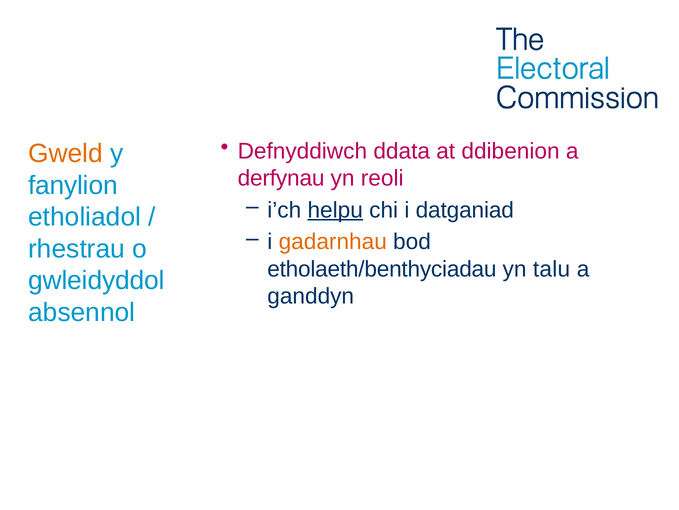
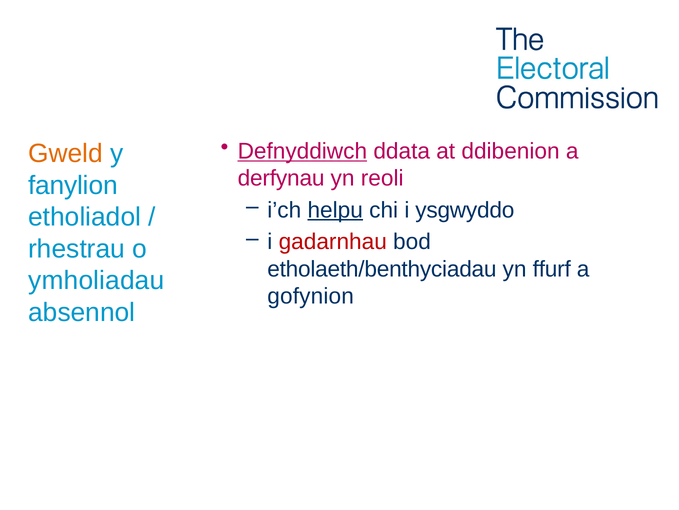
Defnyddiwch underline: none -> present (302, 151)
datganiad: datganiad -> ysgwyddo (465, 210)
gadarnhau colour: orange -> red (333, 241)
talu: talu -> ffurf (552, 269)
gwleidyddol: gwleidyddol -> ymholiadau (96, 280)
ganddyn: ganddyn -> gofynion (311, 296)
